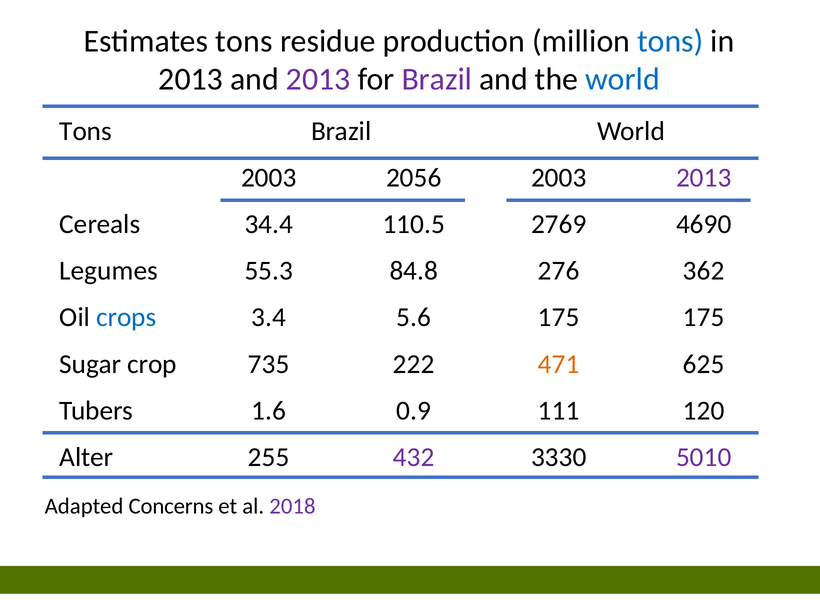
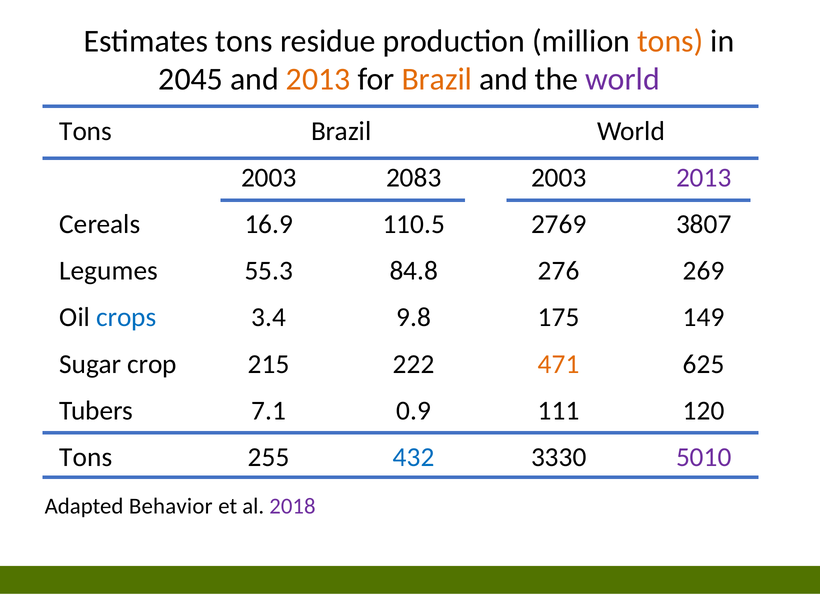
tons colour: blue -> orange (670, 41)
2013: 2013 -> 2045 (191, 79)
2013 colour: purple -> orange (318, 79)
Brazil colour: purple -> orange (437, 79)
world colour: blue -> purple (623, 79)
2056: 2056 -> 2083 (414, 178)
34.4: 34.4 -> 16.9 (269, 224)
4690: 4690 -> 3807 (704, 224)
362: 362 -> 269 (704, 271)
5.6: 5.6 -> 9.8 (414, 317)
175 175: 175 -> 149 (704, 317)
735: 735 -> 215 (269, 364)
1.6: 1.6 -> 7.1 (269, 411)
Alter: Alter -> Tons (86, 457)
432 colour: purple -> blue (414, 457)
Concerns: Concerns -> Behavior (171, 506)
